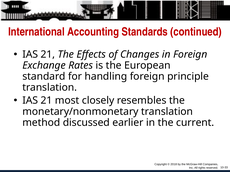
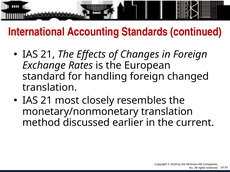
principle: principle -> changed (188, 77)
